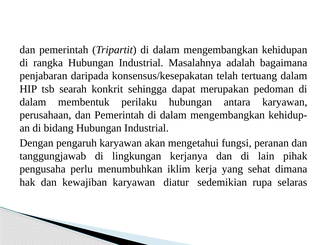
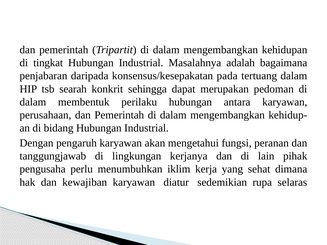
rangka: rangka -> tingkat (48, 63)
telah: telah -> pada (227, 76)
